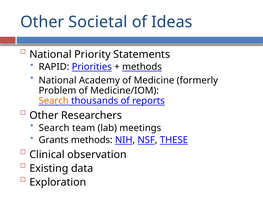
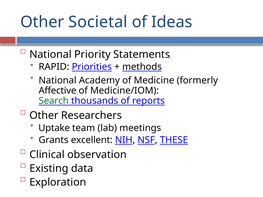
Problem: Problem -> Affective (57, 91)
Search colour: orange -> green (54, 101)
Search: Search -> Uptake (54, 128)
Grants methods: methods -> excellent (92, 140)
